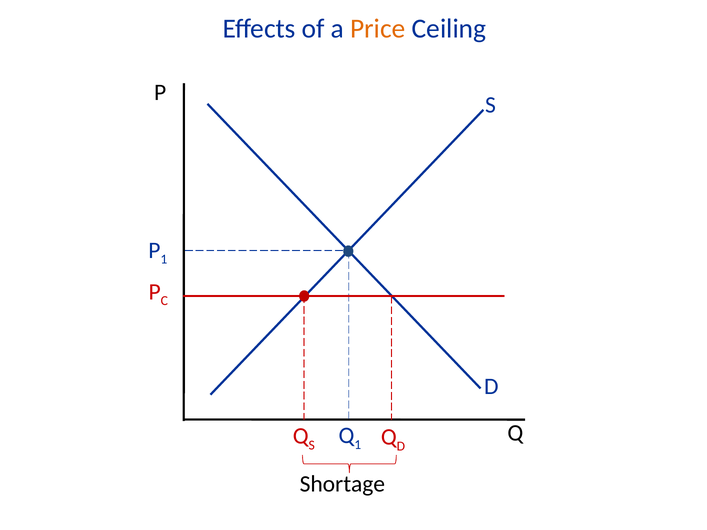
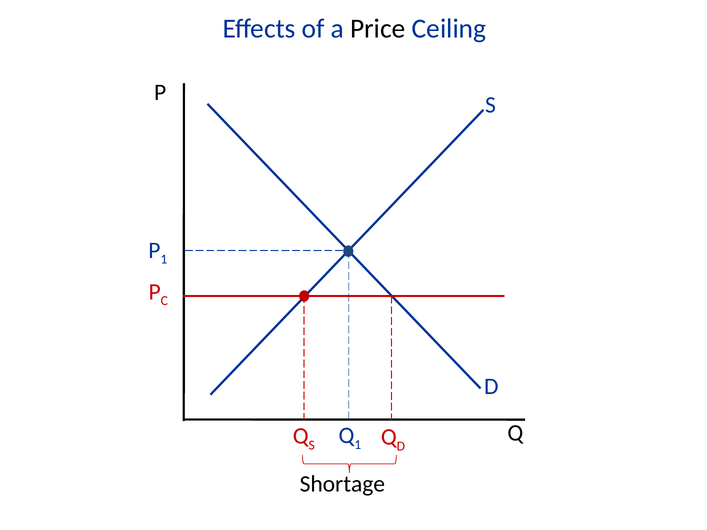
Price colour: orange -> black (378, 29)
